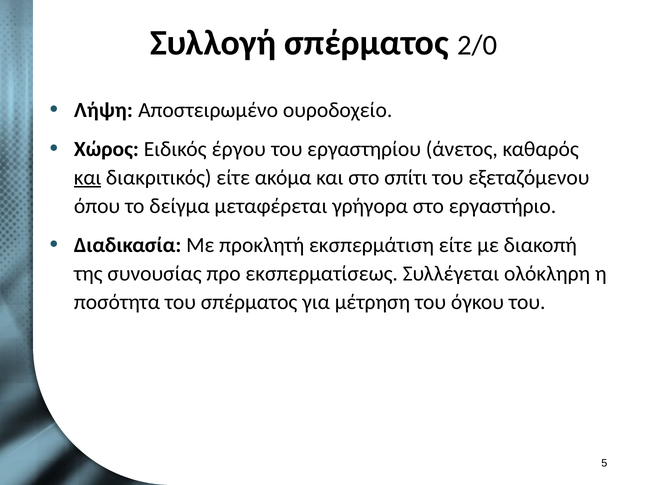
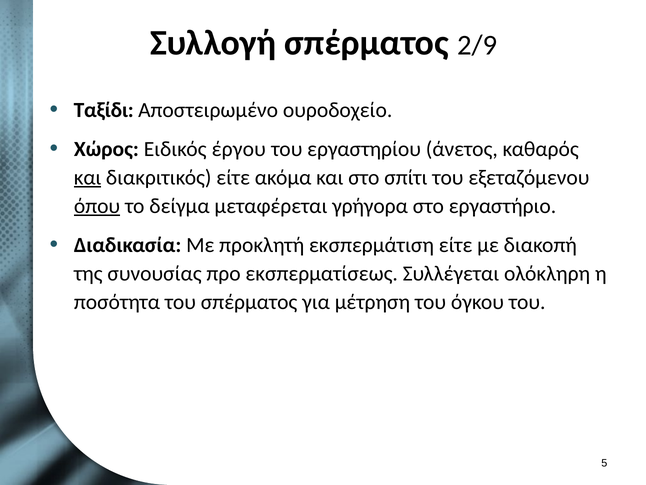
2/0: 2/0 -> 2/9 (477, 45)
Λήψη: Λήψη -> Ταξίδι (104, 110)
όπου underline: none -> present (97, 206)
